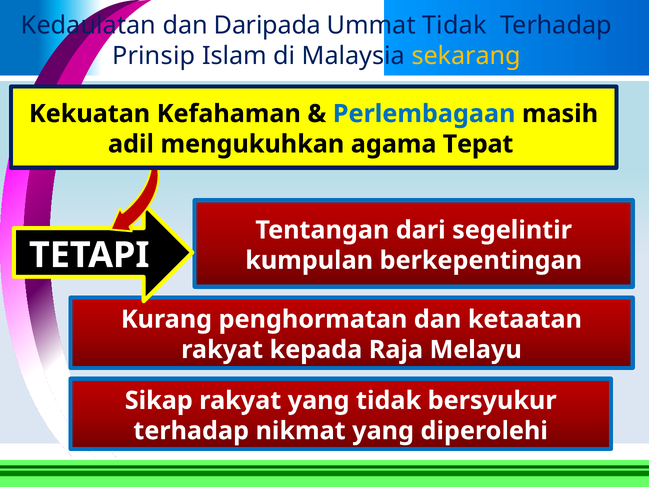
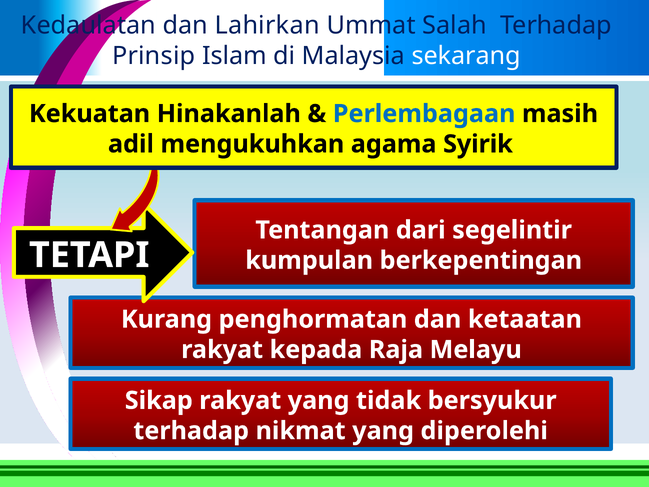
Daripada: Daripada -> Lahirkan (267, 25)
Ummat Tidak: Tidak -> Salah (455, 25)
sekarang colour: yellow -> white (466, 56)
Kefahaman: Kefahaman -> Hinakanlah (229, 114)
Tepat: Tepat -> Syirik (478, 144)
